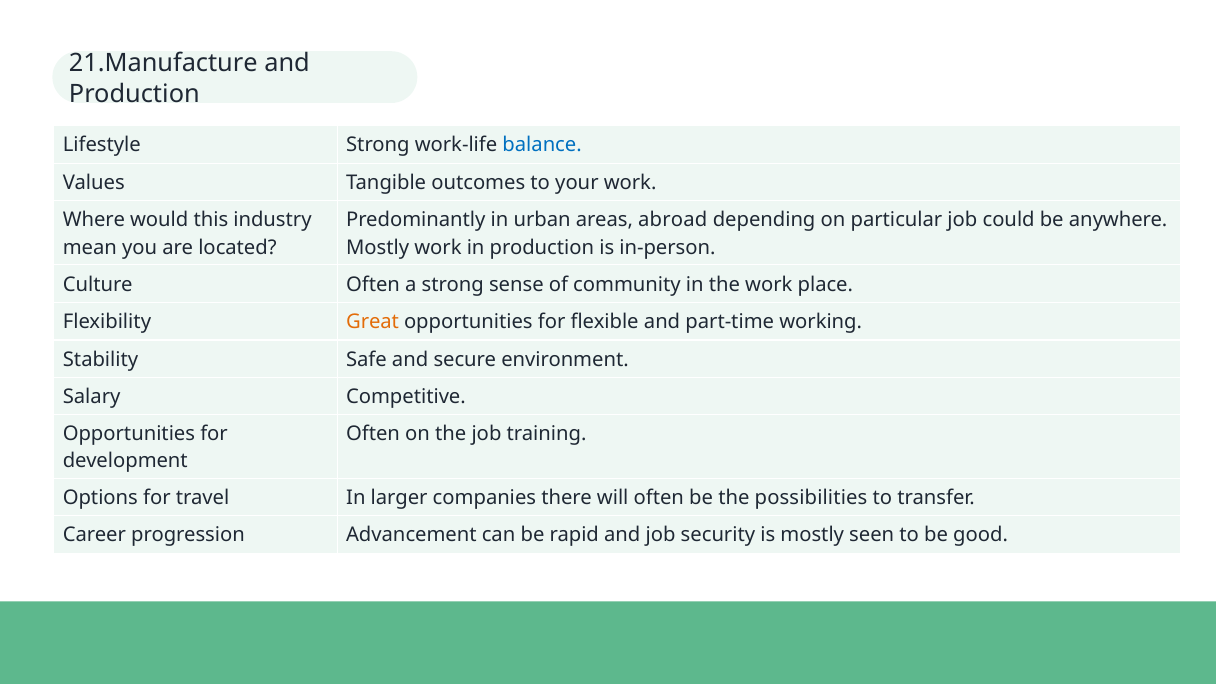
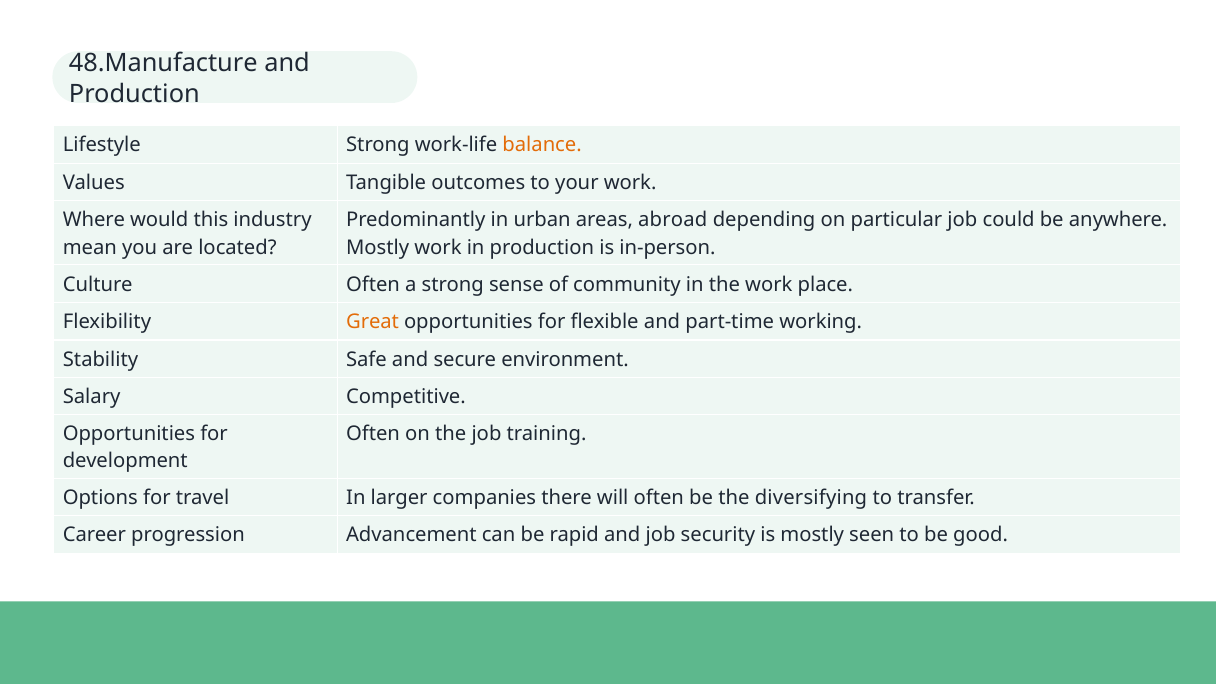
21.Manufacture: 21.Manufacture -> 48.Manufacture (163, 64)
balance colour: blue -> orange (542, 145)
possibilities: possibilities -> diversifying (811, 498)
